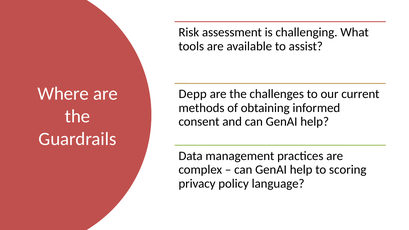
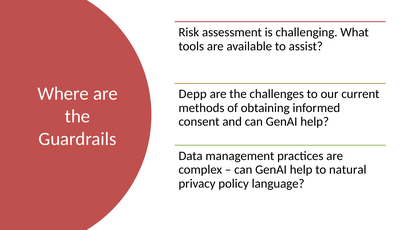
scoring: scoring -> natural (348, 170)
